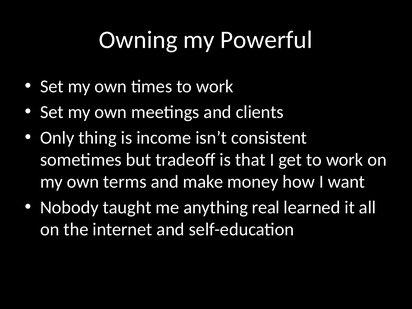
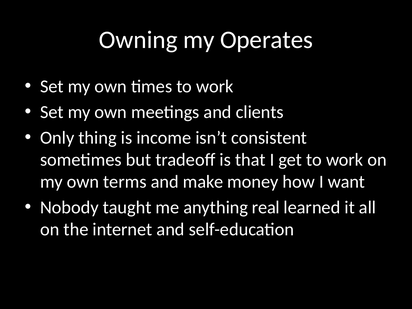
Powerful: Powerful -> Operates (267, 40)
